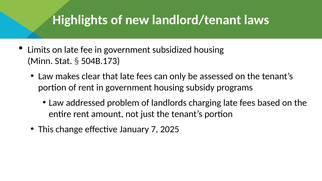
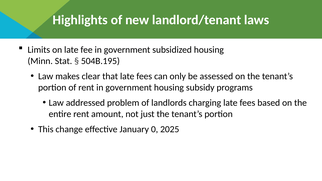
504B.173: 504B.173 -> 504B.195 (100, 61)
7: 7 -> 0 (155, 129)
